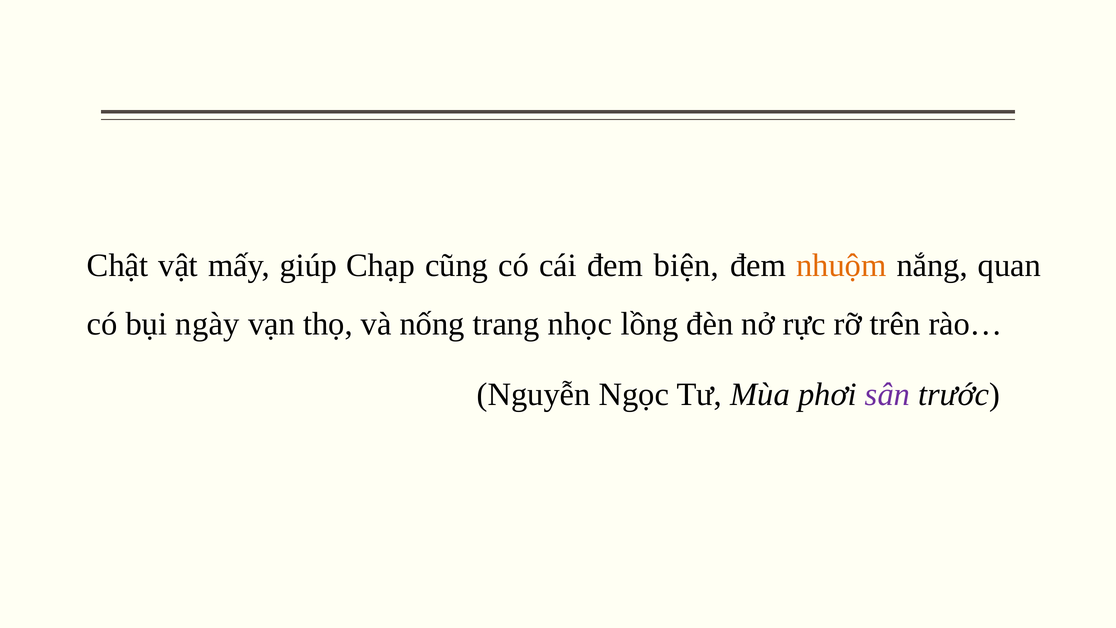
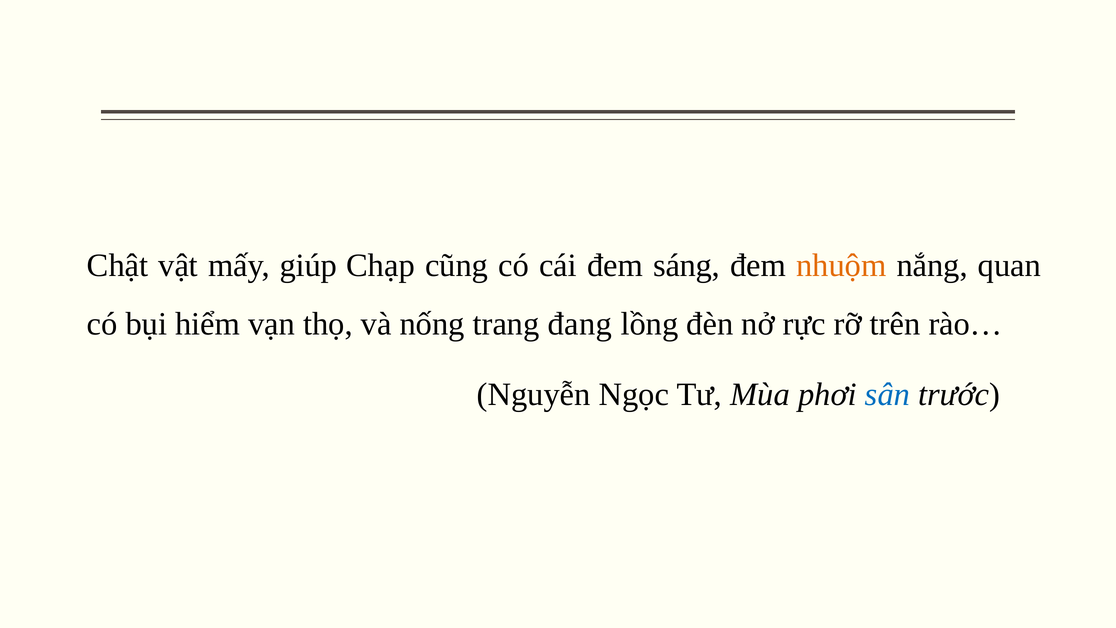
biện: biện -> sáng (687, 265)
ngày: ngày -> hiểm (208, 324)
nhọc: nhọc -> đang (580, 324)
sân colour: purple -> blue (887, 394)
